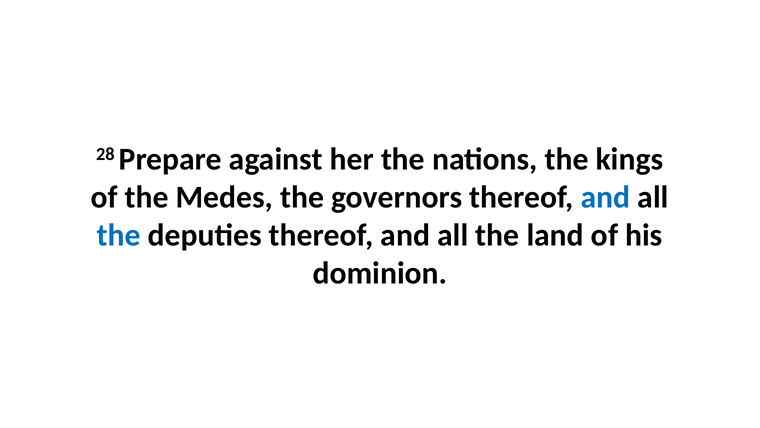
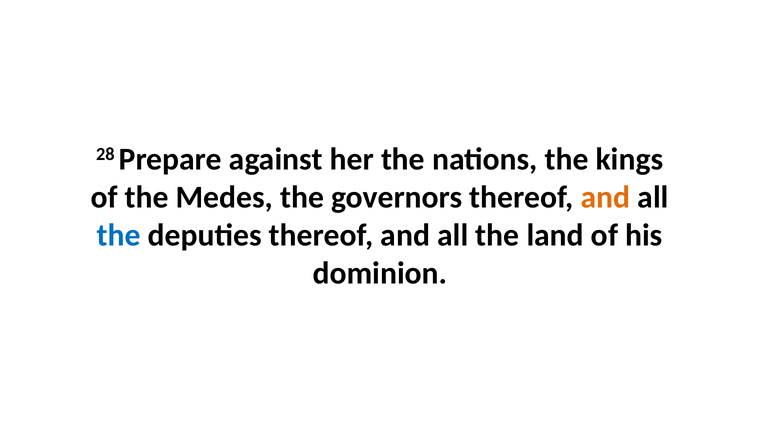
and colour: blue -> orange (606, 197)
